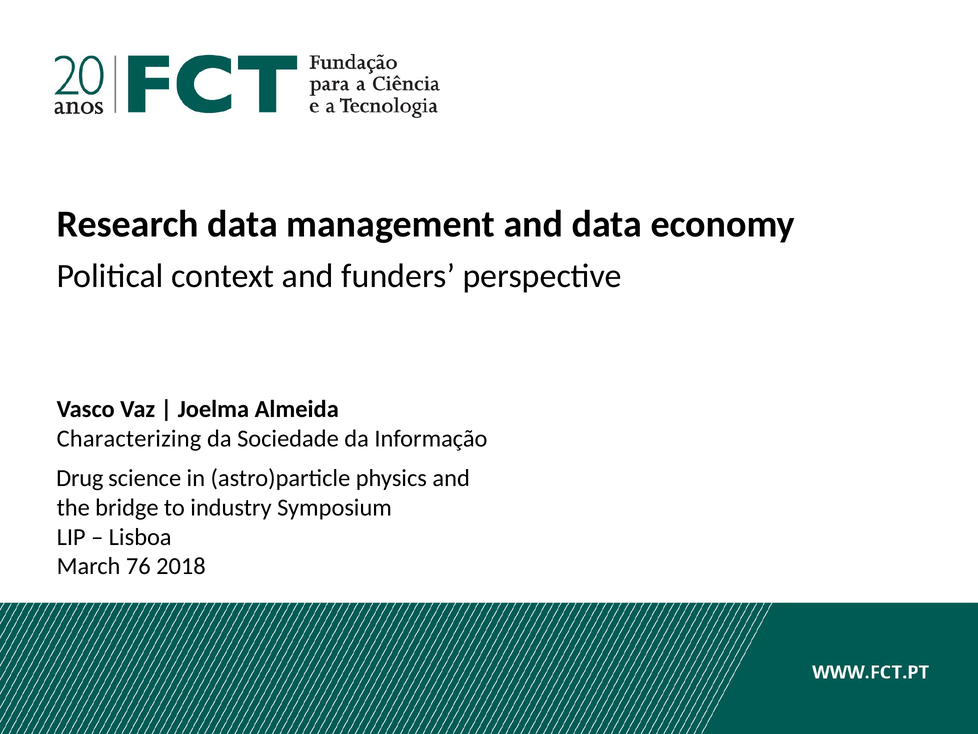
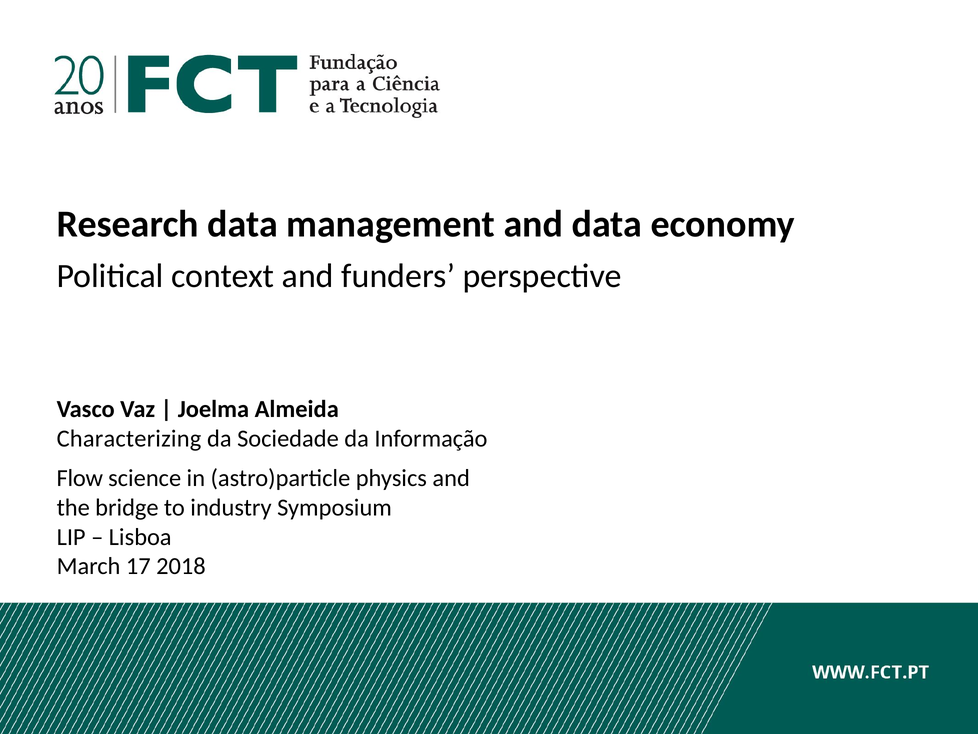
Drug: Drug -> Flow (80, 478)
76: 76 -> 17 (138, 566)
